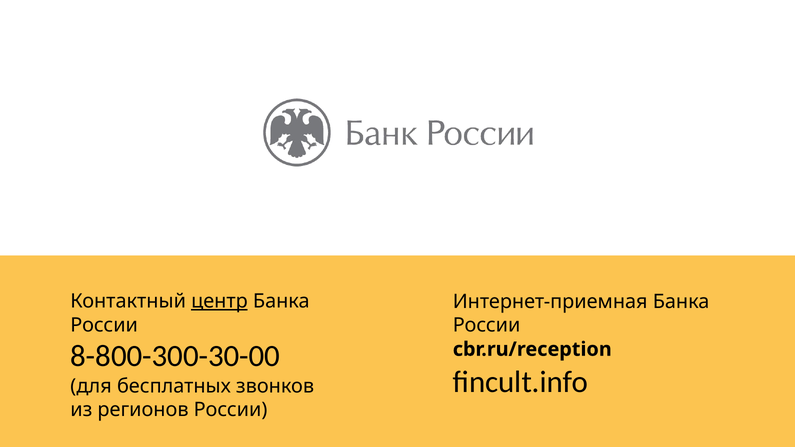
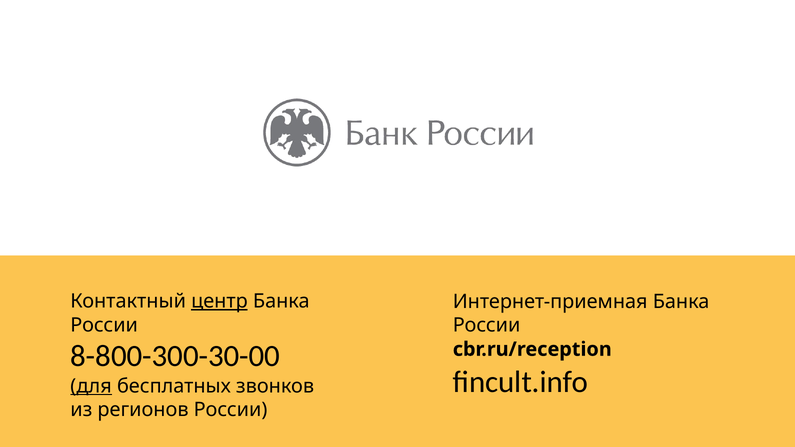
для underline: none -> present (91, 386)
